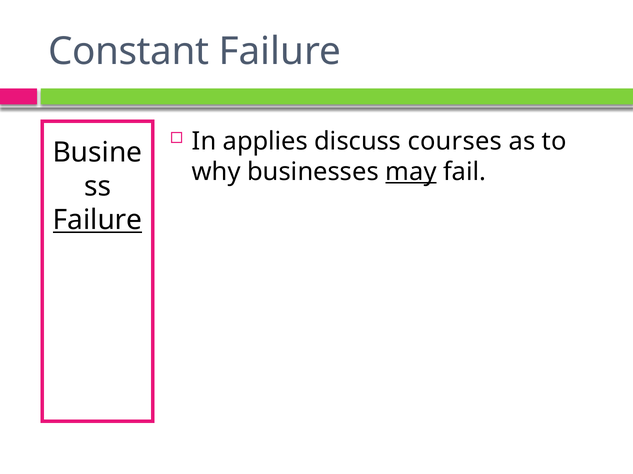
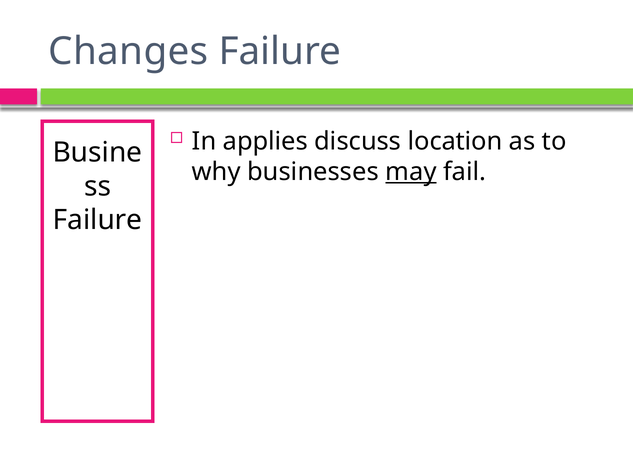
Constant: Constant -> Changes (128, 52)
courses: courses -> location (455, 142)
Failure underline: present -> none (98, 220)
